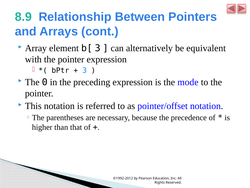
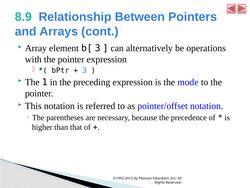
equivalent: equivalent -> operations (206, 48)
0: 0 -> 1 (45, 82)
